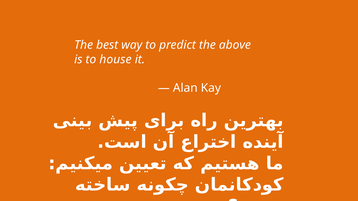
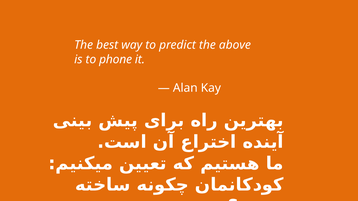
house: house -> phone (116, 59)
